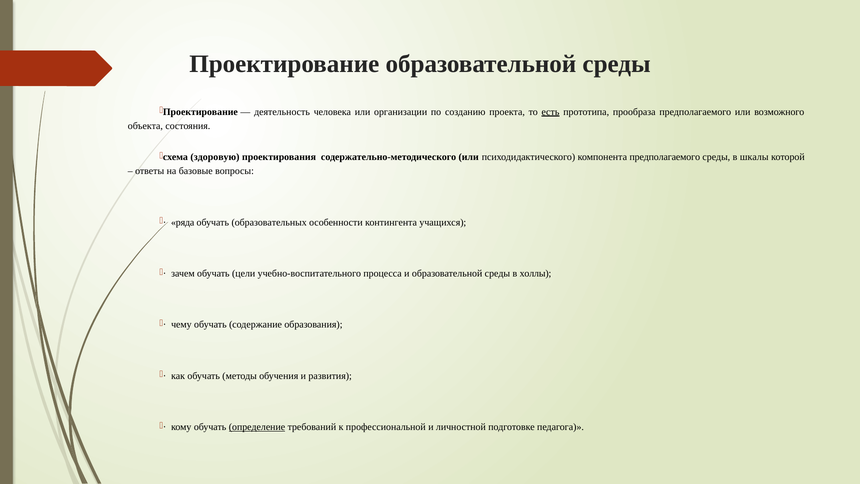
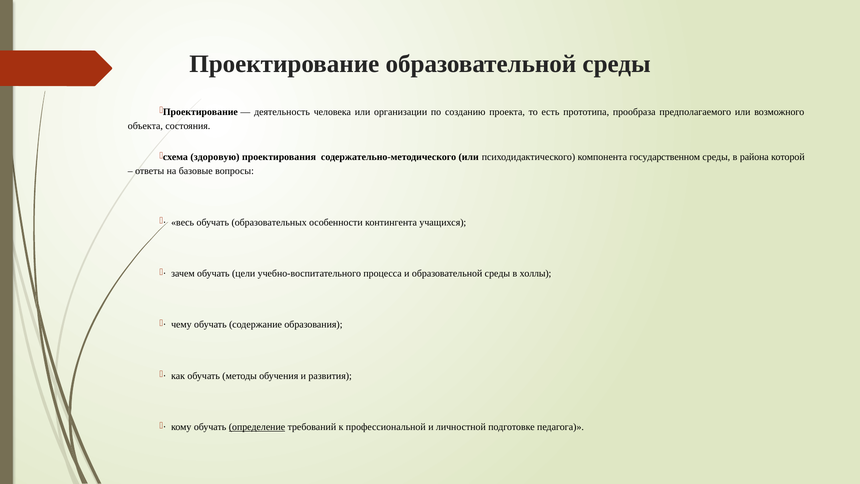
есть underline: present -> none (551, 112)
компонента предполагаемого: предполагаемого -> государственном (665, 157)
шкалы: шкалы -> района (754, 157)
ряда: ряда -> весь (183, 222)
